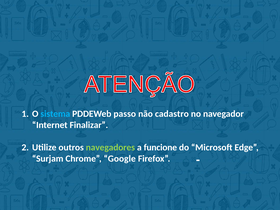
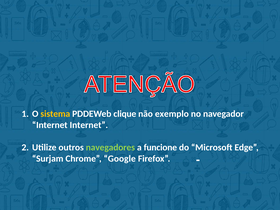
sistema colour: light blue -> yellow (55, 114)
passo: passo -> clique (125, 114)
cadastro: cadastro -> exemplo (172, 114)
Internet Finalizar: Finalizar -> Internet (89, 125)
